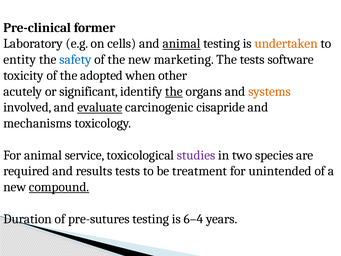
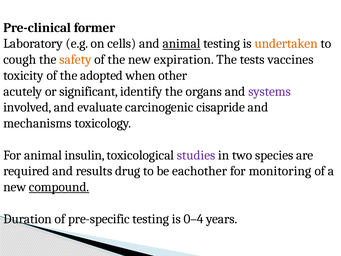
entity: entity -> cough (20, 59)
safety colour: blue -> orange (75, 59)
marketing: marketing -> expiration (184, 59)
software: software -> vaccines (291, 59)
the underline: present -> none (174, 91)
systems colour: orange -> purple (270, 91)
evaluate underline: present -> none (100, 107)
service: service -> insulin (85, 155)
results tests: tests -> drug (128, 171)
treatment: treatment -> eachother (200, 171)
unintended: unintended -> monitoring (280, 171)
pre-sutures: pre-sutures -> pre-specific (99, 219)
6–4: 6–4 -> 0–4 (194, 219)
